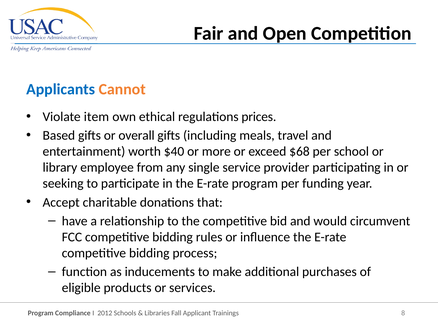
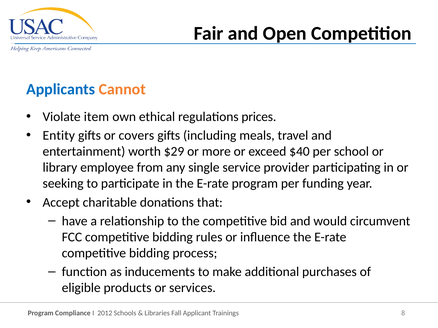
Based: Based -> Entity (59, 136)
overall: overall -> covers (136, 136)
$40: $40 -> $29 (174, 152)
$68: $68 -> $40 (299, 152)
